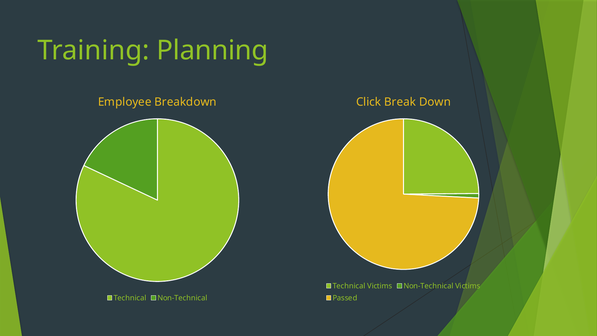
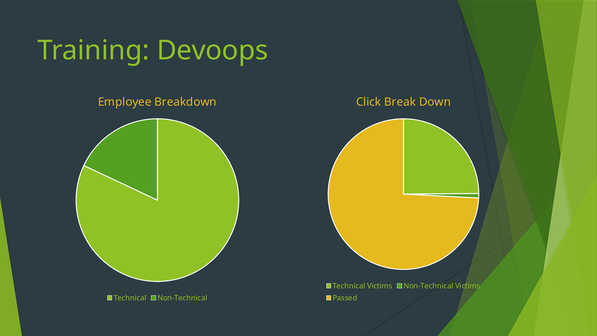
Planning: Planning -> Devoops (212, 50)
